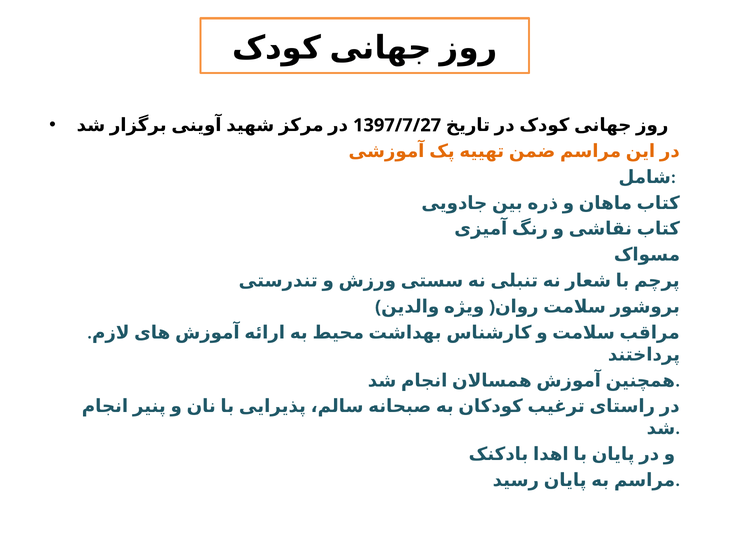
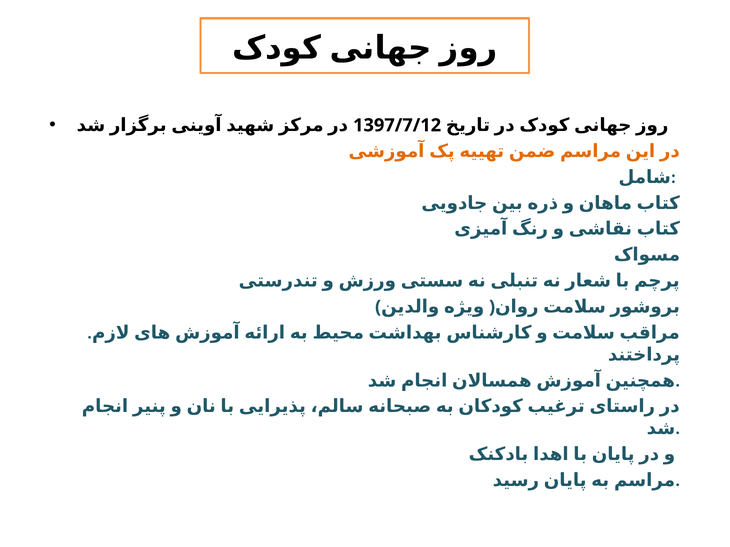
1397/7/27: 1397/7/27 -> 1397/7/12 (397, 125)
